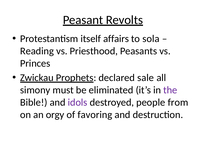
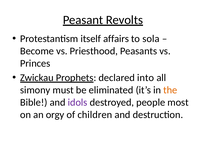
Reading: Reading -> Become (37, 51)
sale: sale -> into (146, 78)
the colour: purple -> orange (170, 90)
from: from -> most (178, 103)
favoring: favoring -> children (95, 115)
